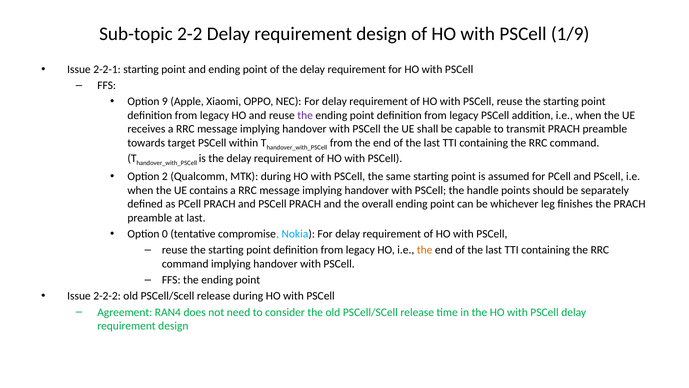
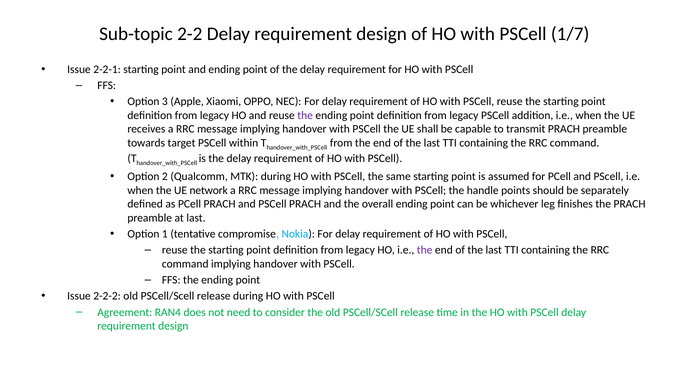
1/9: 1/9 -> 1/7 (570, 34)
9: 9 -> 3 (165, 101)
contains: contains -> network (209, 190)
0: 0 -> 1 (165, 234)
the colour: orange -> purple (425, 250)
